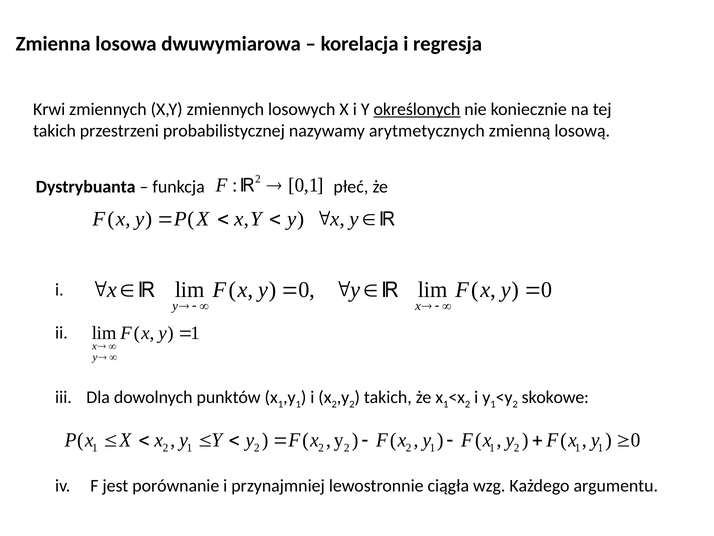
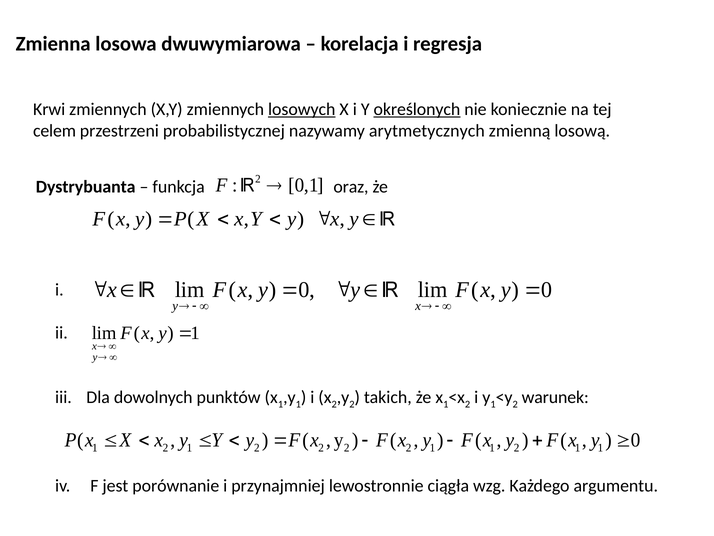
losowych underline: none -> present (302, 109)
takich: takich -> celem (55, 131)
płeć: płeć -> oraz (351, 187)
skokowe: skokowe -> warunek (555, 397)
